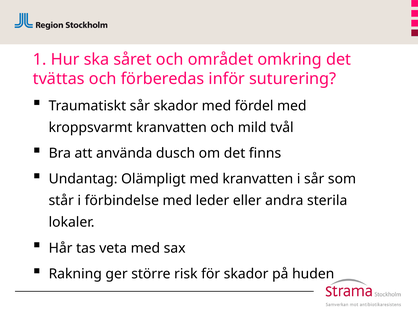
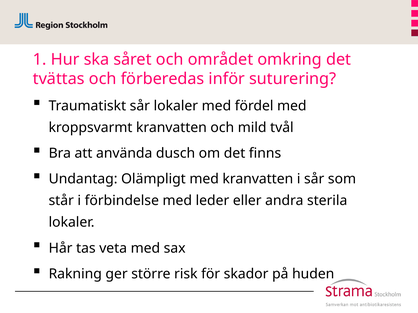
sår skador: skador -> lokaler (176, 106)
